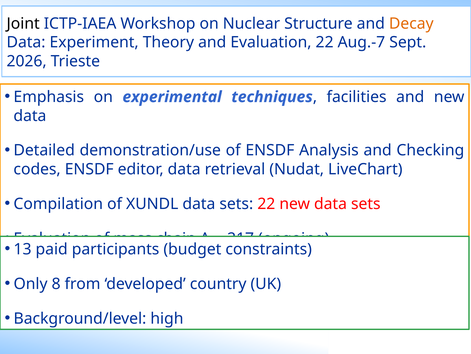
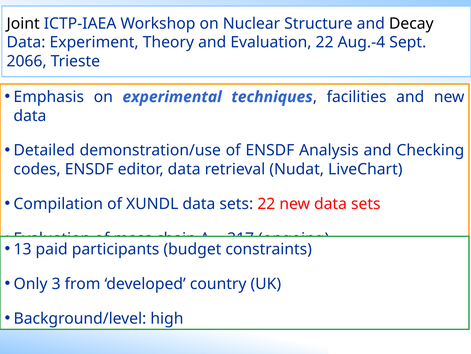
Decay colour: orange -> black (411, 23)
Aug.-7: Aug.-7 -> Aug.-4 (361, 42)
2026: 2026 -> 2066 (27, 61)
8: 8 -> 3 (56, 283)
